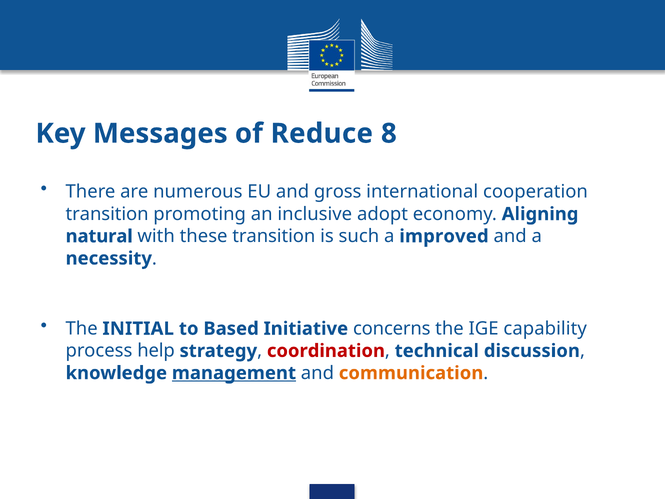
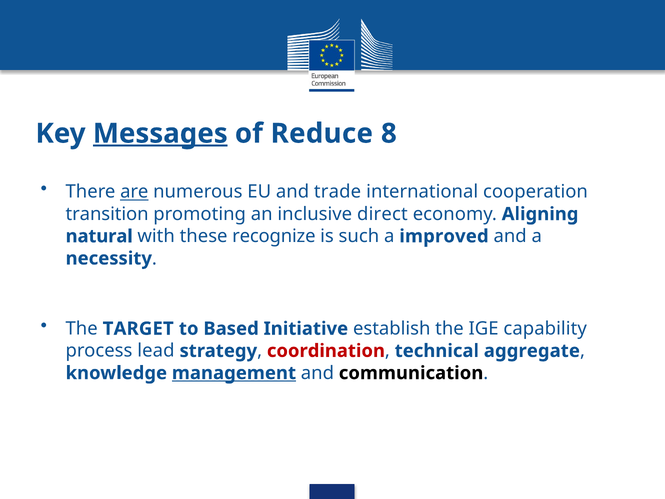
Messages underline: none -> present (160, 133)
are underline: none -> present (134, 192)
gross: gross -> trade (338, 192)
adopt: adopt -> direct (382, 214)
these transition: transition -> recognize (274, 236)
INITIAL: INITIAL -> TARGET (138, 329)
concerns: concerns -> establish (392, 329)
help: help -> lead (156, 351)
discussion: discussion -> aggregate (532, 351)
communication colour: orange -> black (411, 373)
